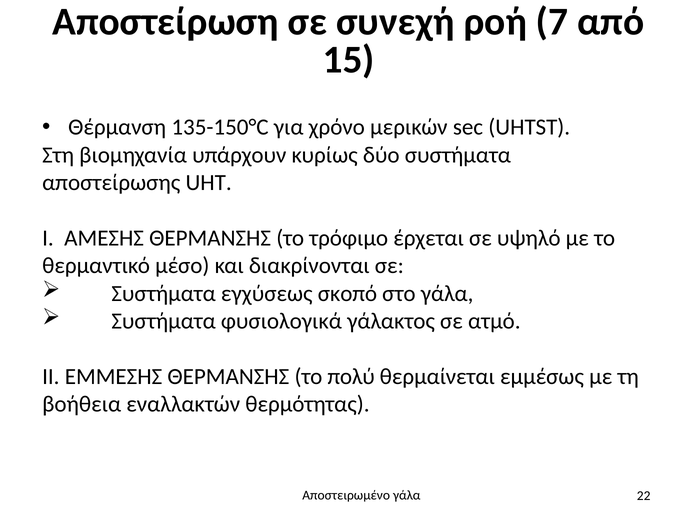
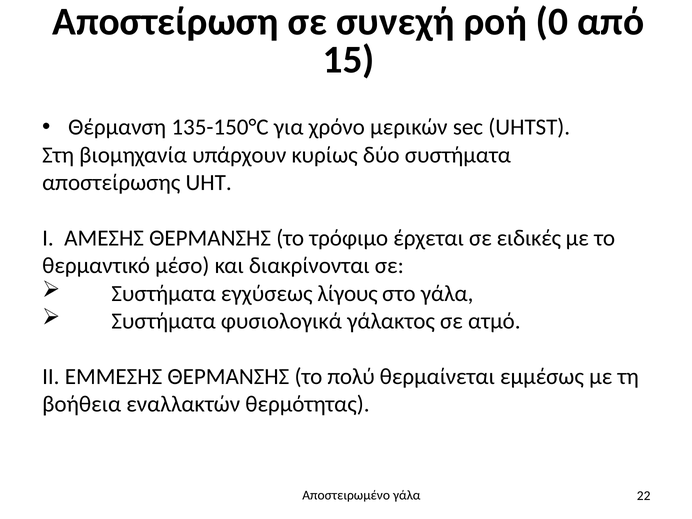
7: 7 -> 0 (552, 22)
υψηλό: υψηλό -> ειδικές (529, 238)
σκοπό: σκοπό -> λίγους (348, 293)
